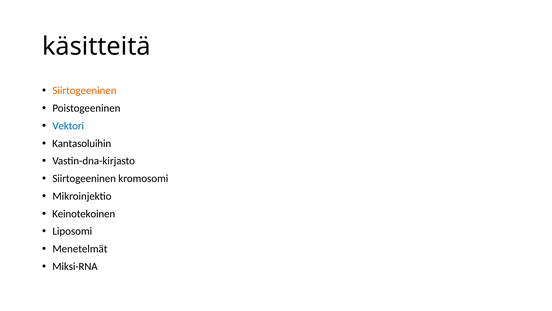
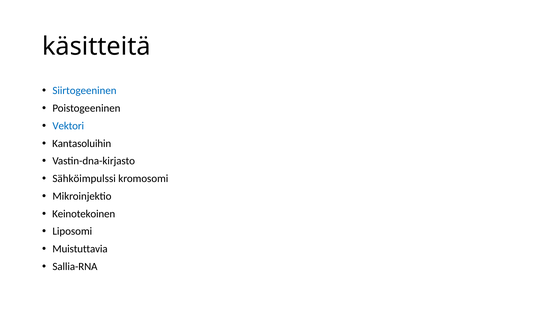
Siirtogeeninen colour: orange -> blue (84, 91)
Siirtogeeninen: Siirtogeeninen -> Sähköimpulssi (84, 178)
Menetelmät: Menetelmät -> Muistuttavia (80, 249)
Miksi-RNA: Miksi-RNA -> Sallia-RNA (75, 266)
